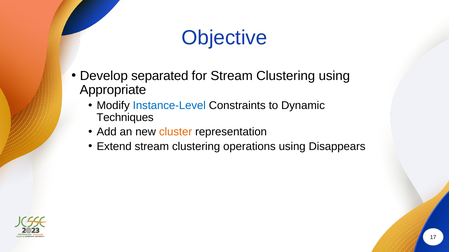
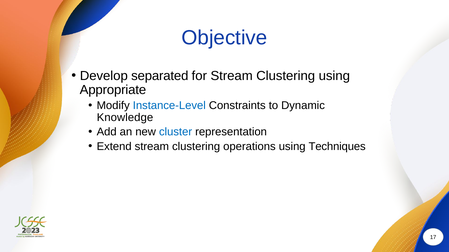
Techniques: Techniques -> Knowledge (125, 118)
cluster colour: orange -> blue (176, 132)
Disappears: Disappears -> Techniques (337, 147)
